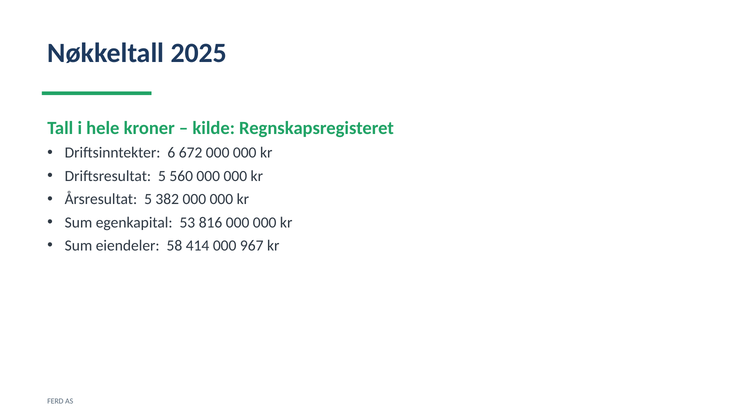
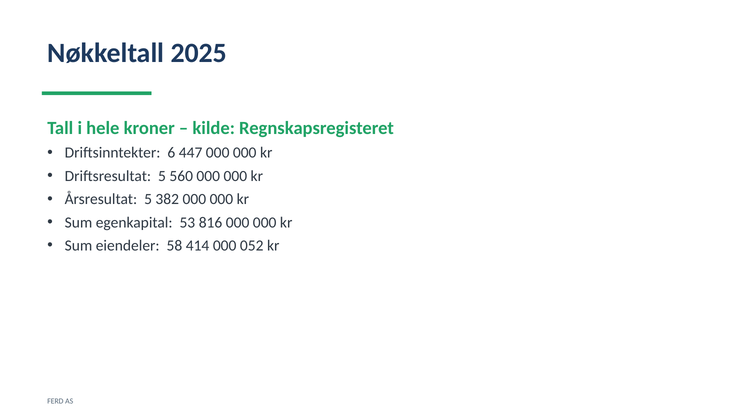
672: 672 -> 447 (191, 153)
967: 967 -> 052 (252, 246)
